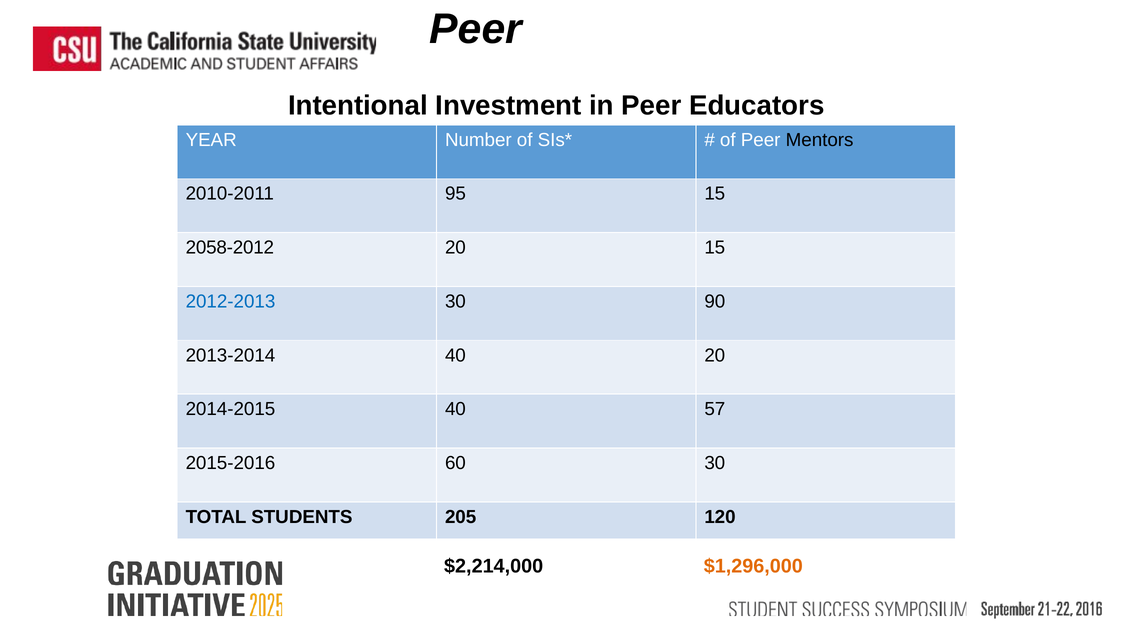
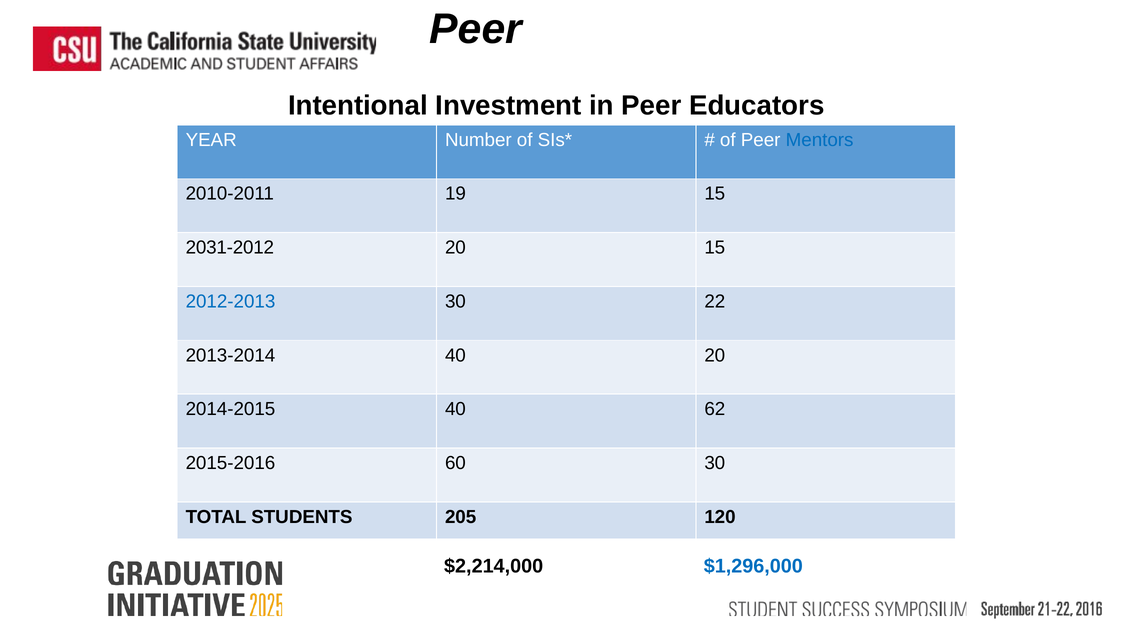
Mentors colour: black -> blue (820, 140)
95: 95 -> 19 (455, 194)
2058-2012: 2058-2012 -> 2031-2012 (230, 248)
90: 90 -> 22 (715, 301)
57: 57 -> 62 (715, 409)
$1,296,000 colour: orange -> blue (753, 566)
